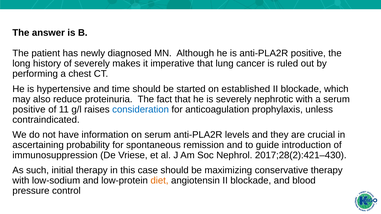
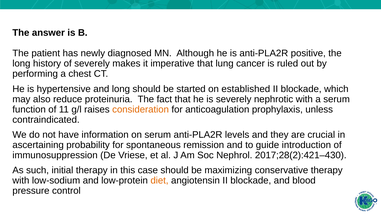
and time: time -> long (121, 89)
positive: positive -> function (29, 110)
consideration colour: blue -> orange (141, 110)
